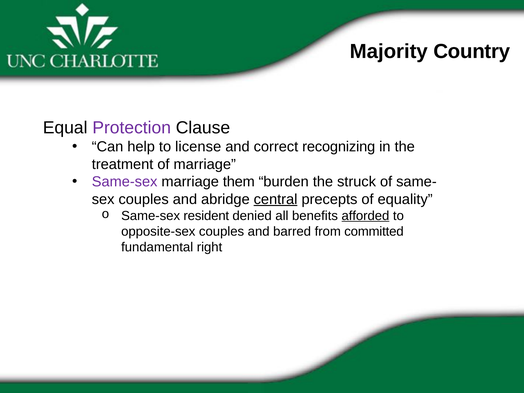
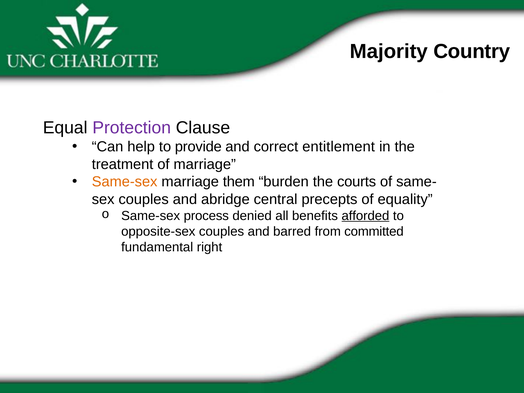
license: license -> provide (198, 147)
recognizing: recognizing -> entitlement (339, 147)
Same-sex colour: purple -> orange (125, 182)
struck: struck -> courts (357, 182)
central underline: present -> none (276, 199)
resident: resident -> process (206, 216)
